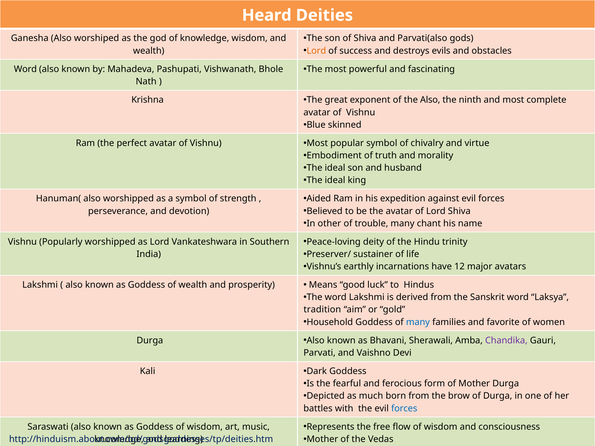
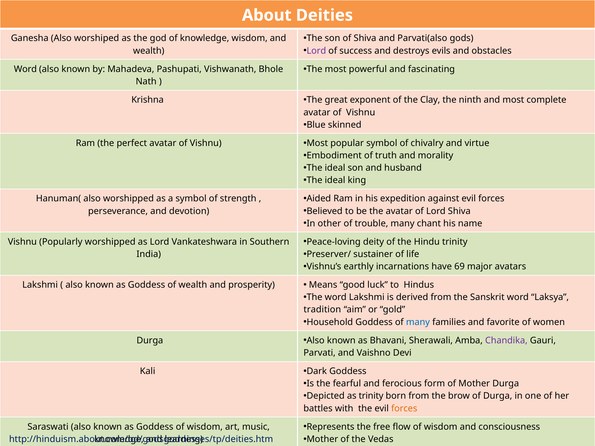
Heard: Heard -> About (267, 15)
Lord colour: orange -> purple (316, 51)
the Also: Also -> Clay (430, 100)
12: 12 -> 69 (460, 267)
as much: much -> trinity (371, 396)
forces colour: blue -> orange (404, 409)
